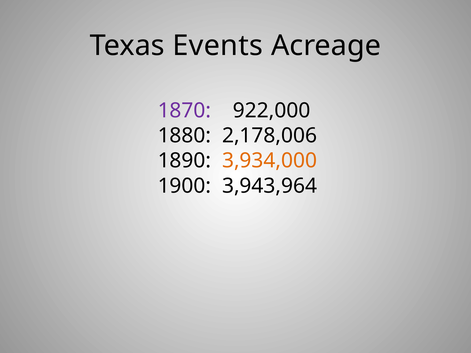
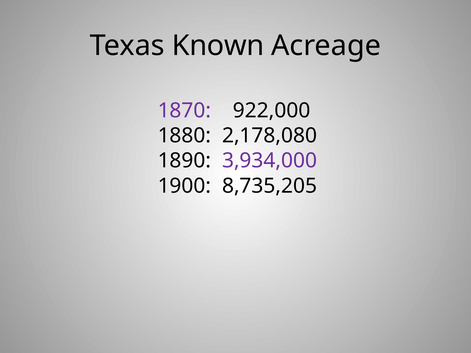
Events: Events -> Known (218, 46)
2,178,006: 2,178,006 -> 2,178,080 (270, 136)
3,934,000 colour: orange -> purple (270, 161)
3,943,964: 3,943,964 -> 8,735,205 (270, 186)
